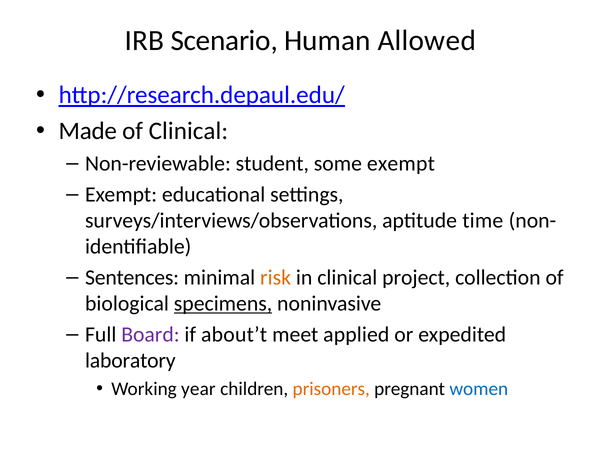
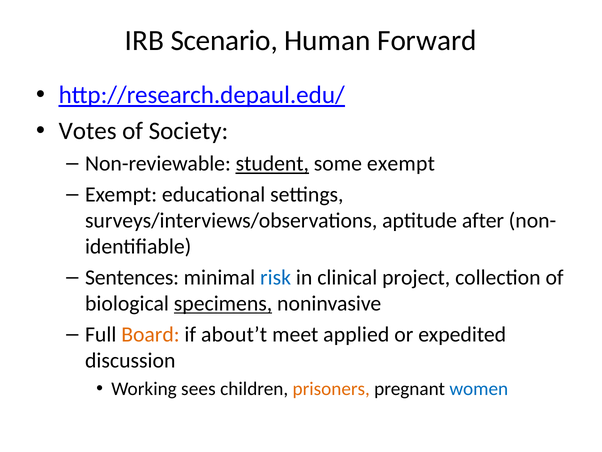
Allowed: Allowed -> Forward (427, 41)
Made: Made -> Votes (88, 131)
of Clinical: Clinical -> Society (188, 131)
student underline: none -> present (272, 164)
time: time -> after (483, 220)
risk colour: orange -> blue (276, 277)
Board colour: purple -> orange (150, 334)
laboratory: laboratory -> discussion (130, 360)
year: year -> sees (198, 389)
